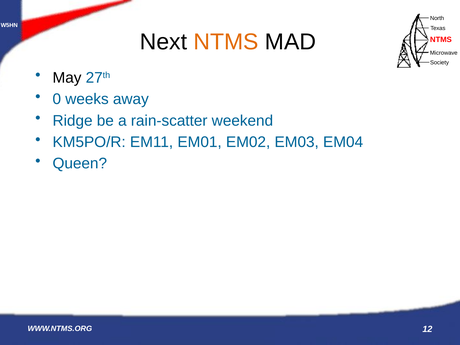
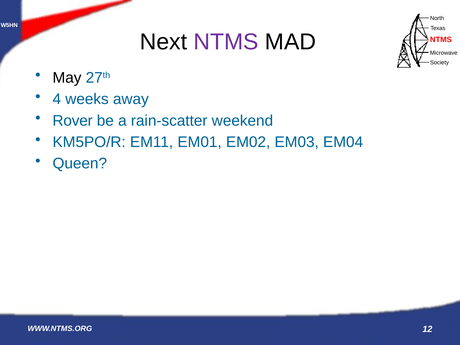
NTMS colour: orange -> purple (226, 42)
0: 0 -> 4 (57, 99)
Ridge: Ridge -> Rover (73, 121)
